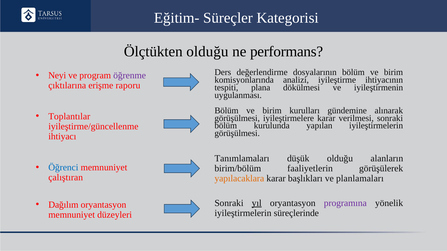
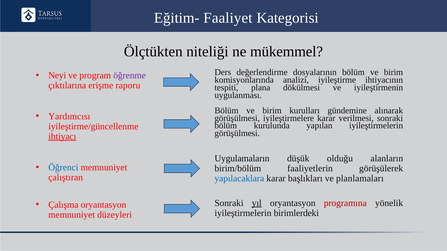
Süreçler: Süreçler -> Faaliyet (228, 18)
Ölçtükten olduğu: olduğu -> niteliği (207, 52)
performans: performans -> mükemmel (287, 52)
Toplantılar: Toplantılar -> Yardımcısı (69, 116)
ihtiyacı underline: none -> present (62, 137)
Tanımlamaları: Tanımlamaları -> Uygulamaların (242, 159)
yapılacaklara colour: orange -> blue (239, 179)
programına colour: purple -> red (345, 203)
Dağılım: Dağılım -> Çalışma (63, 205)
süreçlerinde: süreçlerinde -> birimlerdeki (296, 213)
